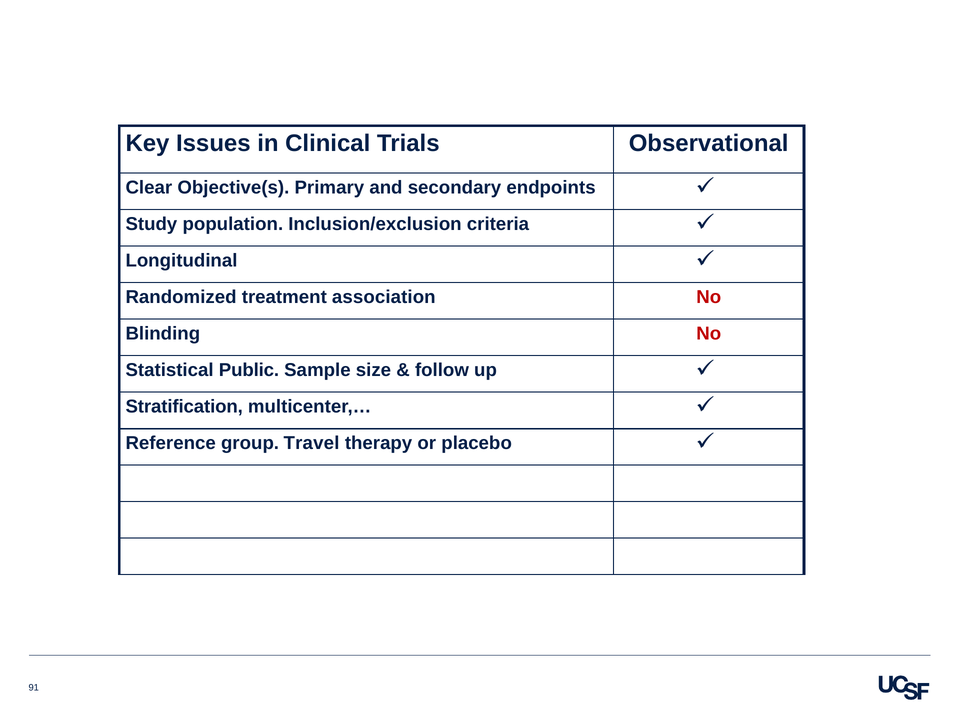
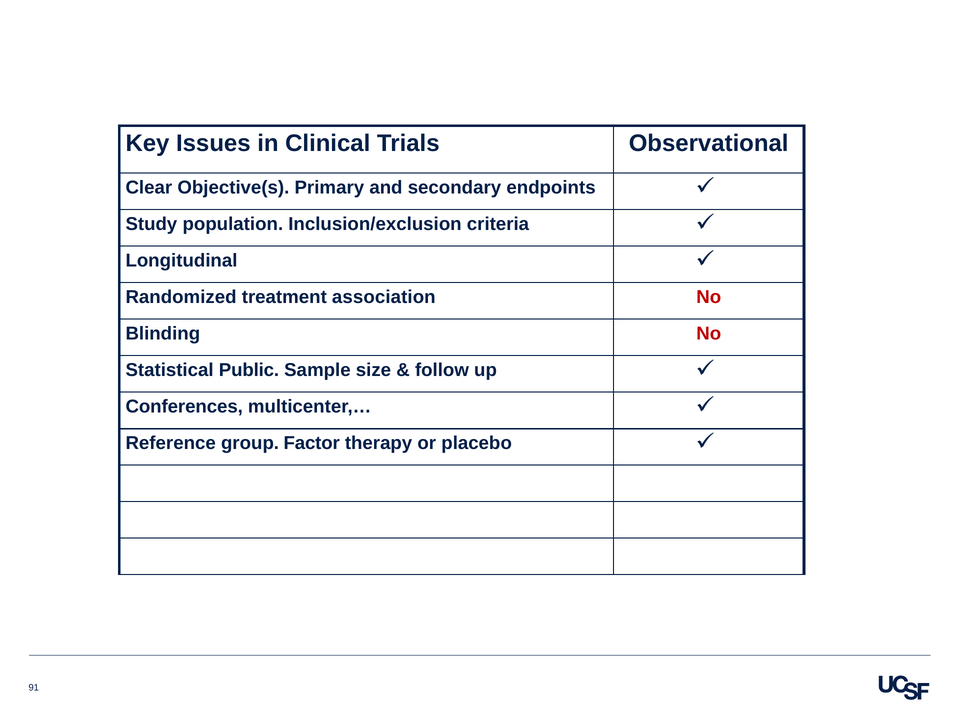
Stratification: Stratification -> Conferences (184, 407)
Travel: Travel -> Factor (312, 443)
